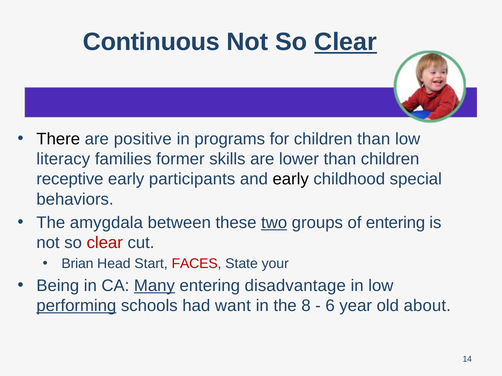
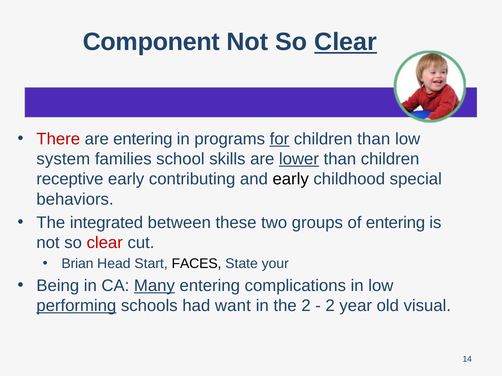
Continuous: Continuous -> Component (151, 42)
There colour: black -> red (58, 139)
are positive: positive -> entering (143, 139)
for underline: none -> present (279, 139)
literacy: literacy -> system (63, 159)
former: former -> school (180, 159)
lower underline: none -> present (299, 159)
participants: participants -> contributing (192, 179)
amygdala: amygdala -> integrated (106, 223)
two underline: present -> none (274, 223)
FACES colour: red -> black (197, 264)
disadvantage: disadvantage -> complications (295, 286)
the 8: 8 -> 2 (306, 306)
6: 6 -> 2 (330, 306)
about: about -> visual (427, 306)
